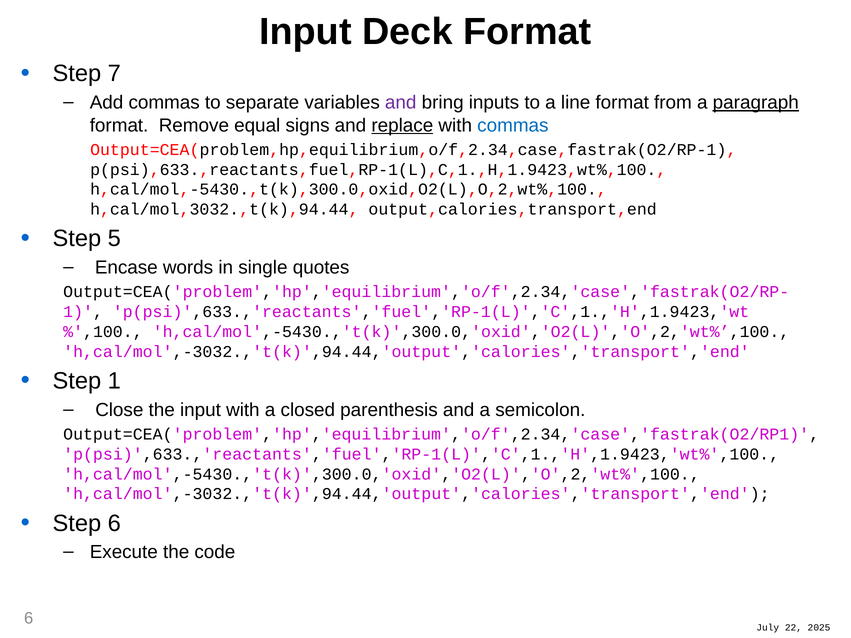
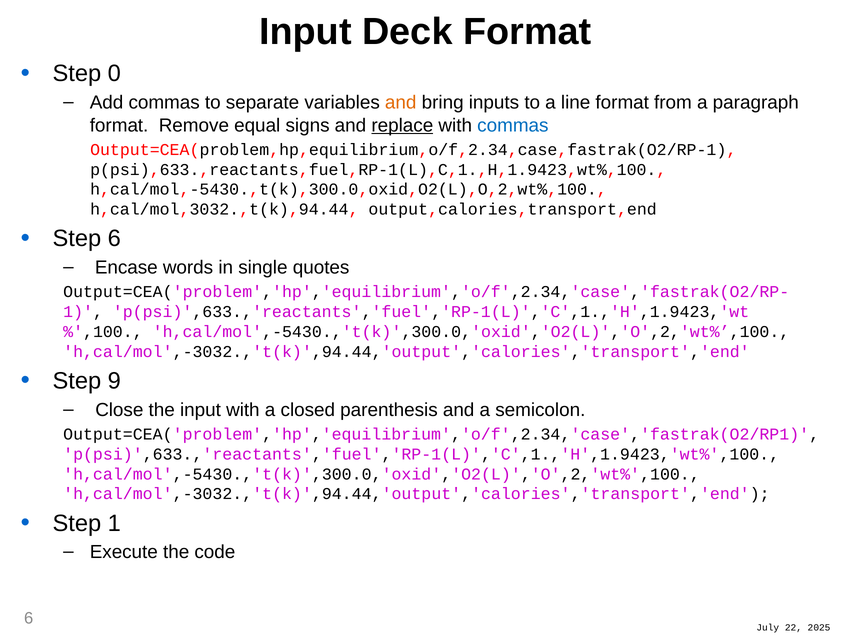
7: 7 -> 0 (114, 74)
and colour: purple -> orange (401, 103)
paragraph underline: present -> none (756, 103)
Step 5: 5 -> 6 (114, 239)
Step 1: 1 -> 9 (114, 381)
Step 6: 6 -> 1 (114, 523)
